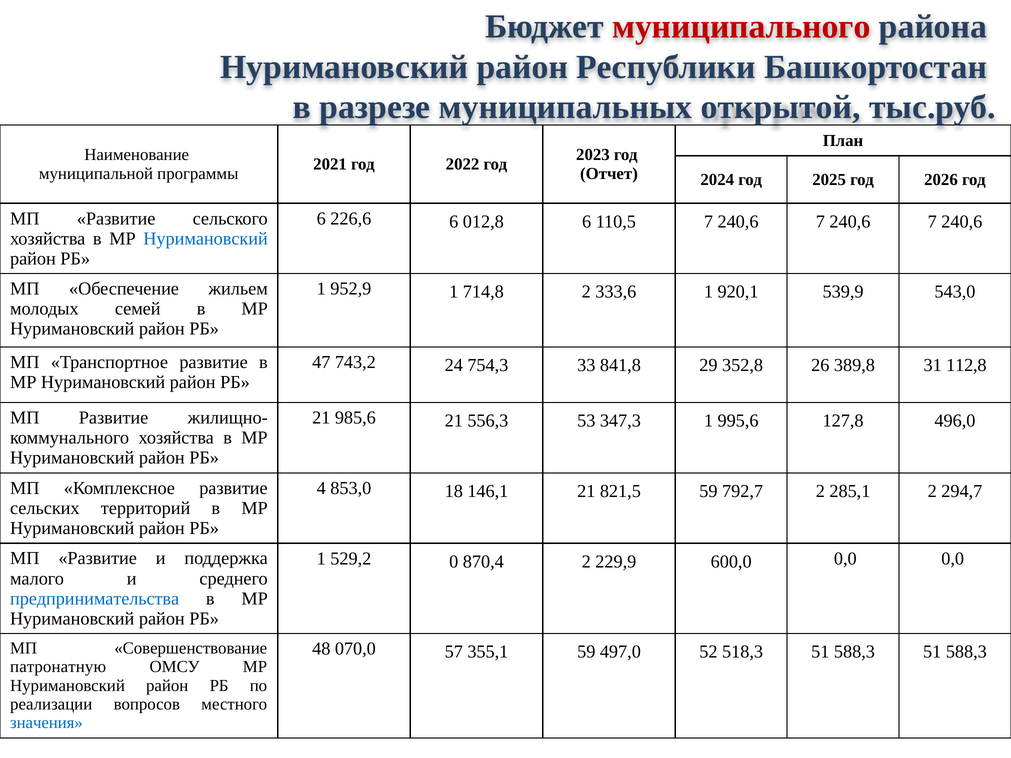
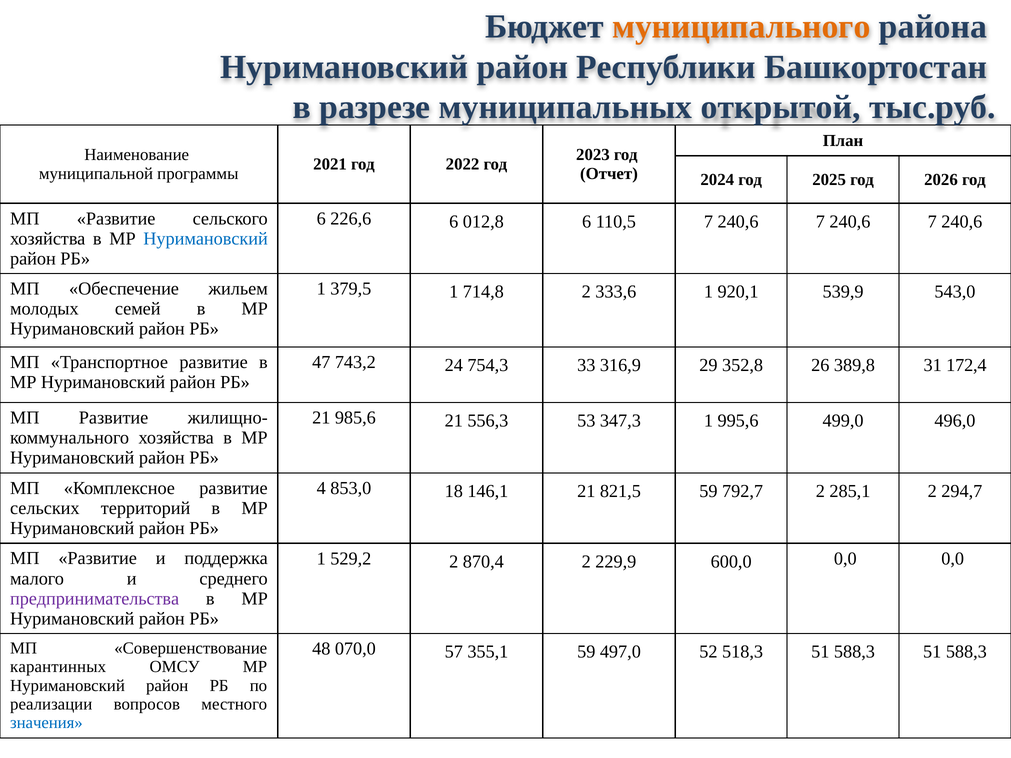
муниципального colour: red -> orange (741, 27)
952,9: 952,9 -> 379,5 (351, 289)
841,8: 841,8 -> 316,9 (620, 365)
112,8: 112,8 -> 172,4 (966, 365)
127,8: 127,8 -> 499,0 (843, 421)
529,2 0: 0 -> 2 (454, 562)
предпринимательства colour: blue -> purple (95, 599)
патронатную: патронатную -> карантинных (58, 667)
